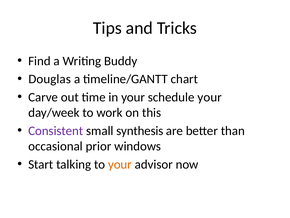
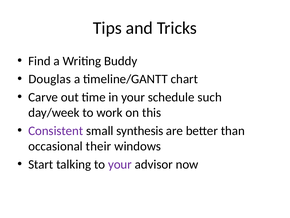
schedule your: your -> such (210, 97)
prior: prior -> their (98, 146)
your colour: orange -> purple (120, 164)
